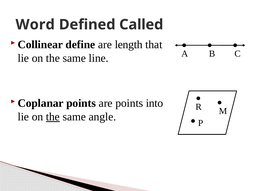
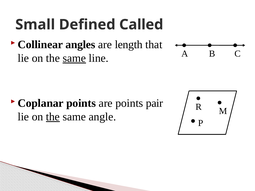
Word: Word -> Small (35, 25)
define: define -> angles (80, 45)
same underline: none -> present (74, 58)
into: into -> pair (155, 103)
